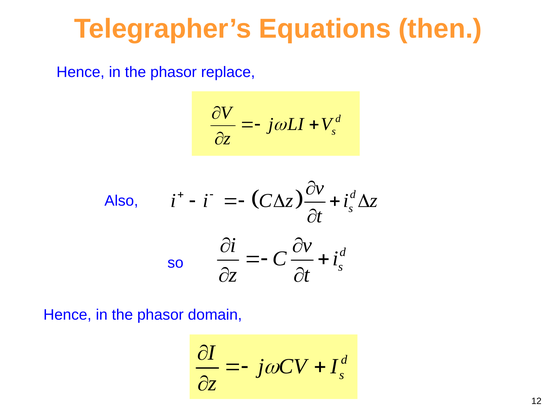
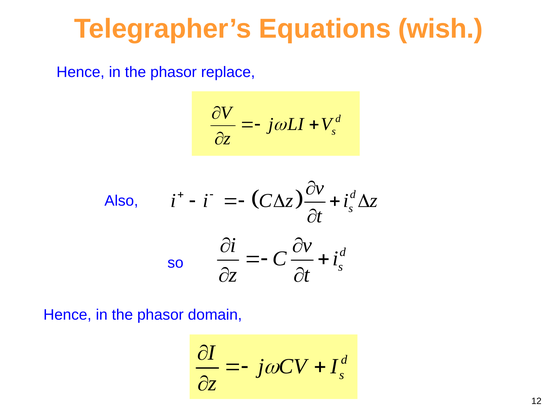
then: then -> wish (440, 29)
